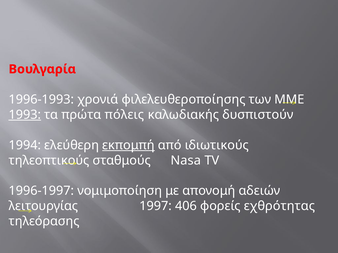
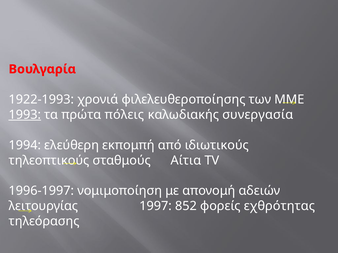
1996-1993: 1996-1993 -> 1922-1993 (41, 100)
δυσπιστούν: δυσπιστούν -> συνεργασία (258, 115)
εκπομπή underline: present -> none (128, 145)
Nasa: Nasa -> Αίτια (186, 161)
406: 406 -> 852 (186, 206)
